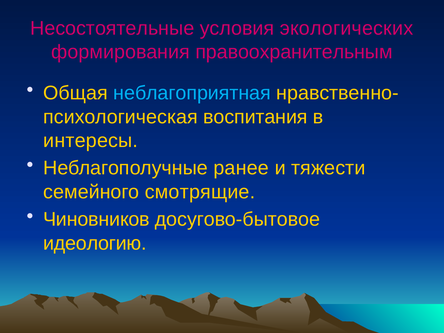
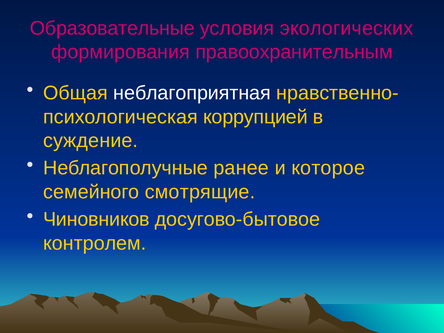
Несостоятельные: Несостоятельные -> Образовательные (112, 28)
неблагоприятная colour: light blue -> white (192, 93)
воспитания: воспитания -> коррупцией (255, 117)
интересы: интересы -> суждение (91, 141)
тяжести: тяжести -> которое (328, 168)
идеологию: идеологию -> контролем (95, 243)
